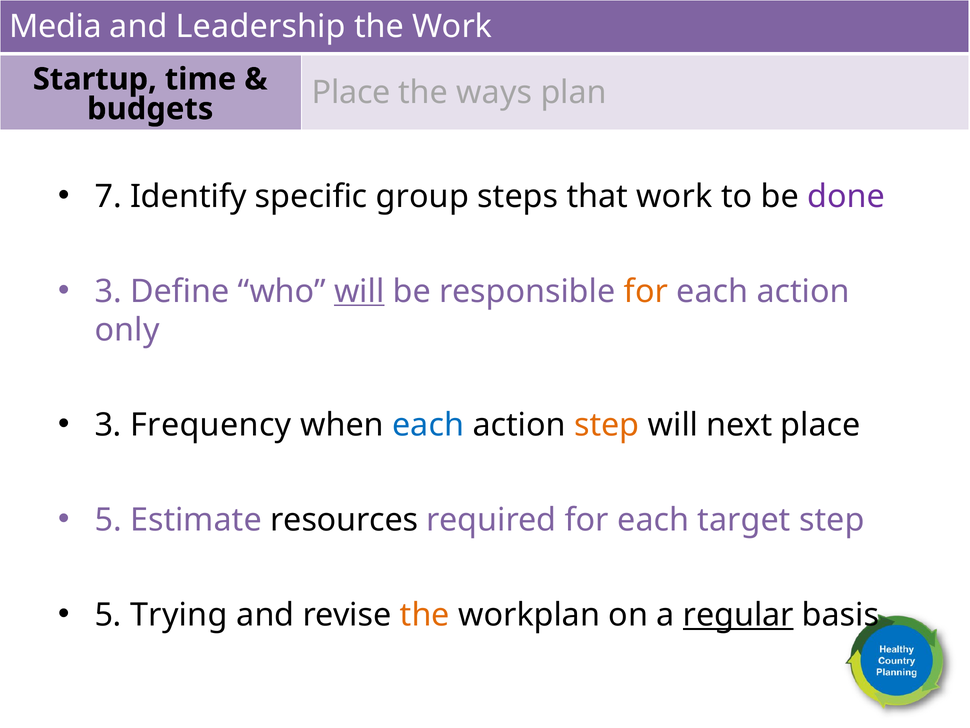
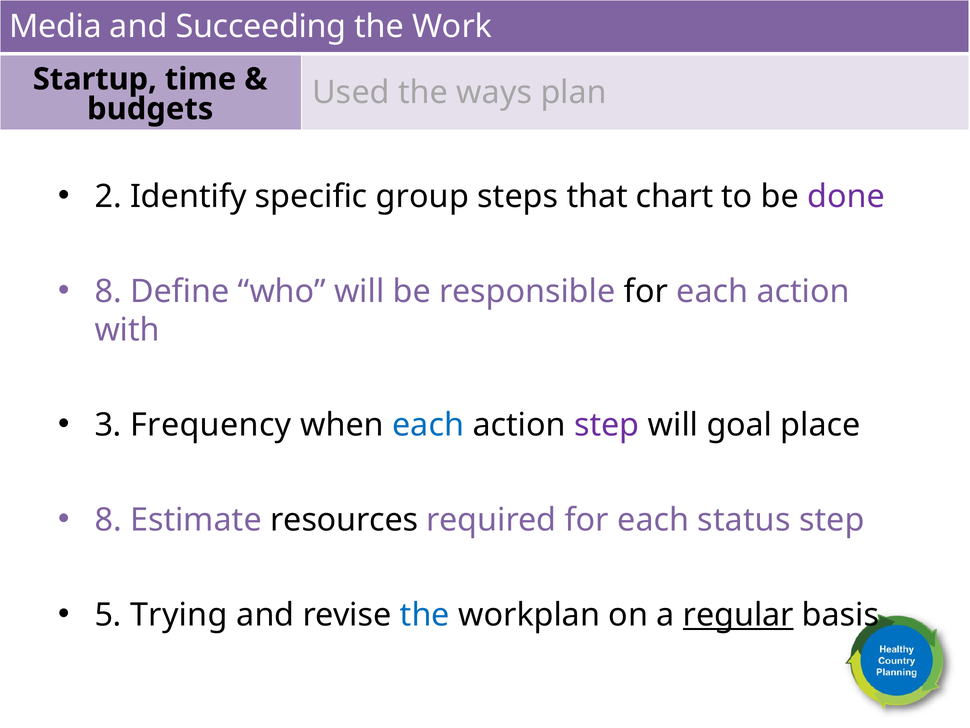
Leadership: Leadership -> Succeeding (261, 27)
Place: Place -> Used (351, 92)
7: 7 -> 2 (108, 196)
that work: work -> chart (675, 196)
3: 3 -> 8 (108, 291)
will underline: present -> none (359, 291)
for colour: orange -> black (646, 291)
only: only -> with (127, 330)
step colour: orange -> purple (607, 425)
next: next -> goal (739, 425)
5: 5 -> 8 (108, 520)
target: target -> status (744, 520)
the colour: orange -> blue (425, 615)
